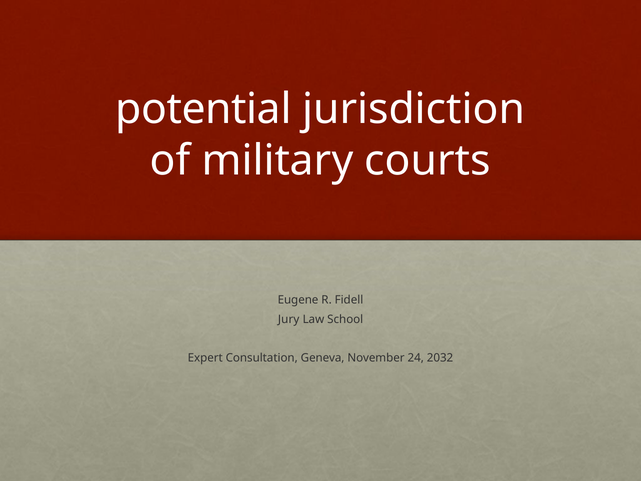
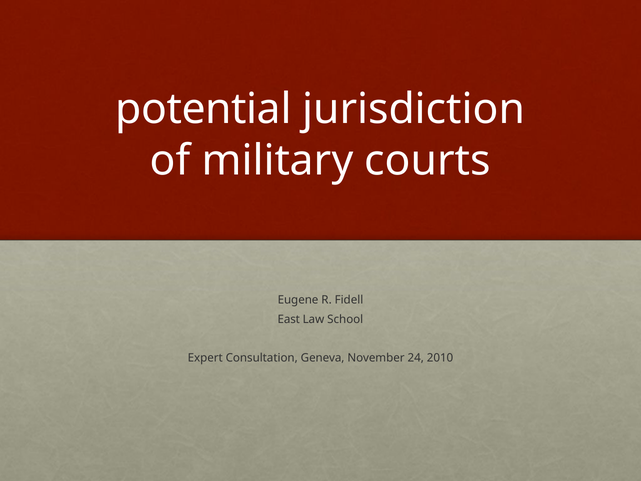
Jury: Jury -> East (289, 319)
2032: 2032 -> 2010 (440, 358)
